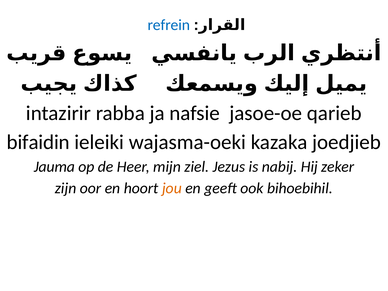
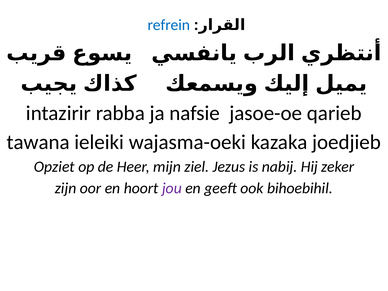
bifaidin: bifaidin -> tawana (38, 142)
Jauma: Jauma -> Opziet (54, 167)
jou colour: orange -> purple (172, 188)
